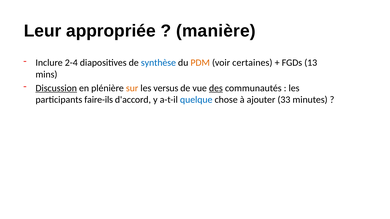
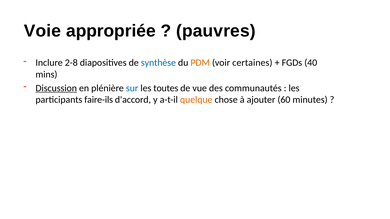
Leur: Leur -> Voie (42, 31)
manière: manière -> pauvres (216, 31)
2-4: 2-4 -> 2-8 (71, 63)
13: 13 -> 40 (311, 63)
sur colour: orange -> blue (132, 88)
versus: versus -> toutes (166, 88)
des underline: present -> none (216, 88)
quelque colour: blue -> orange (196, 100)
33: 33 -> 60 (284, 100)
